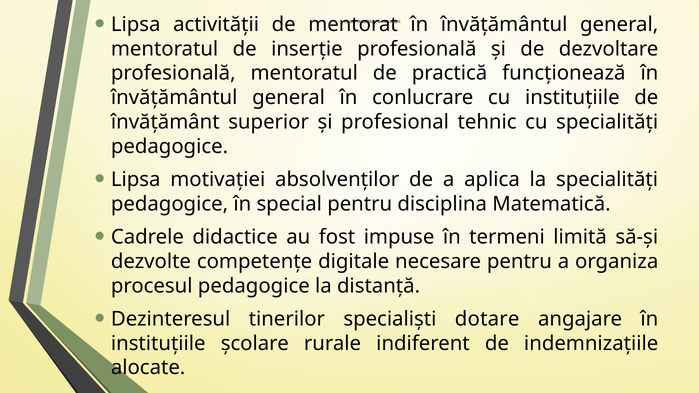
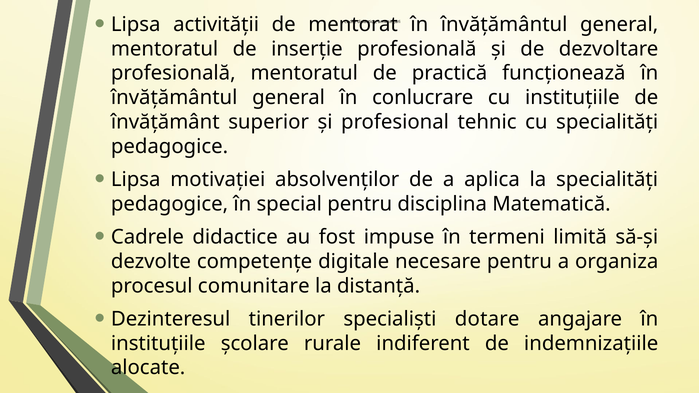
procesul pedagogice: pedagogice -> comunitare (254, 286)
